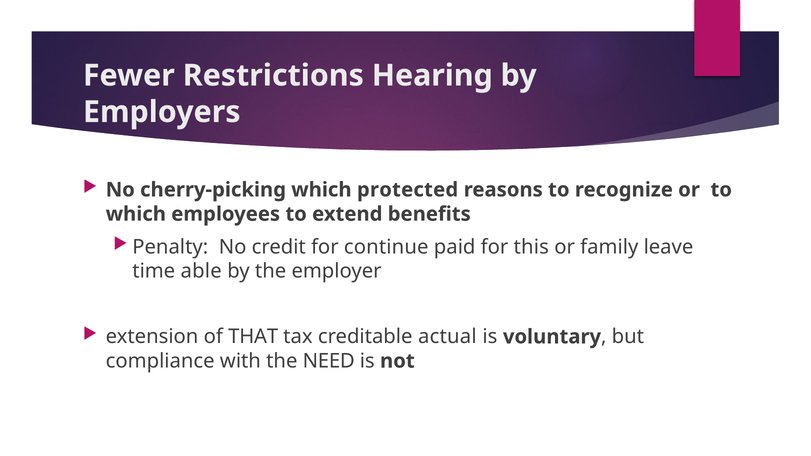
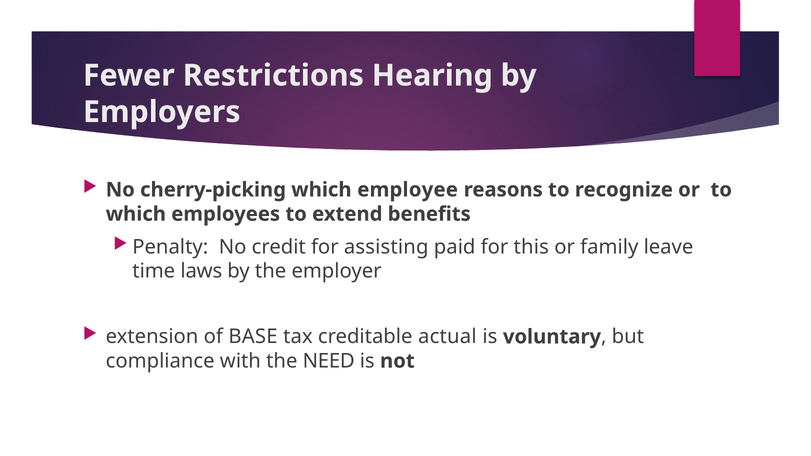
protected: protected -> employee (408, 190)
continue: continue -> assisting (386, 247)
able: able -> laws (201, 271)
THAT: THAT -> BASE (253, 337)
